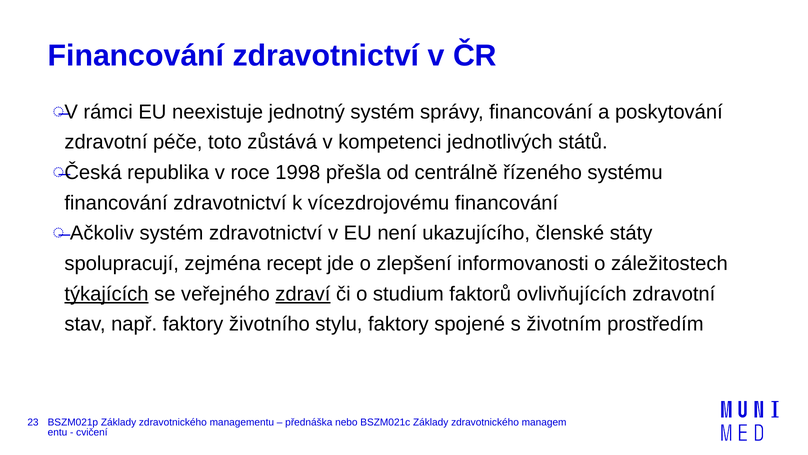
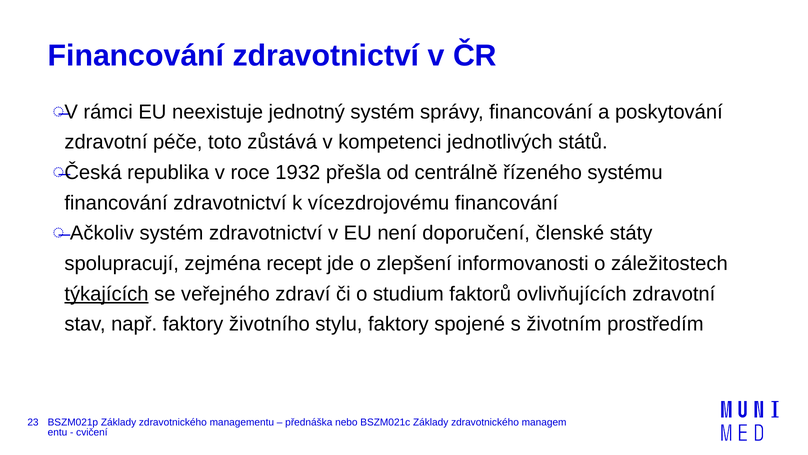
1998: 1998 -> 1932 (298, 172)
ukazujícího: ukazujícího -> doporučení (476, 233)
zdraví underline: present -> none (303, 294)
